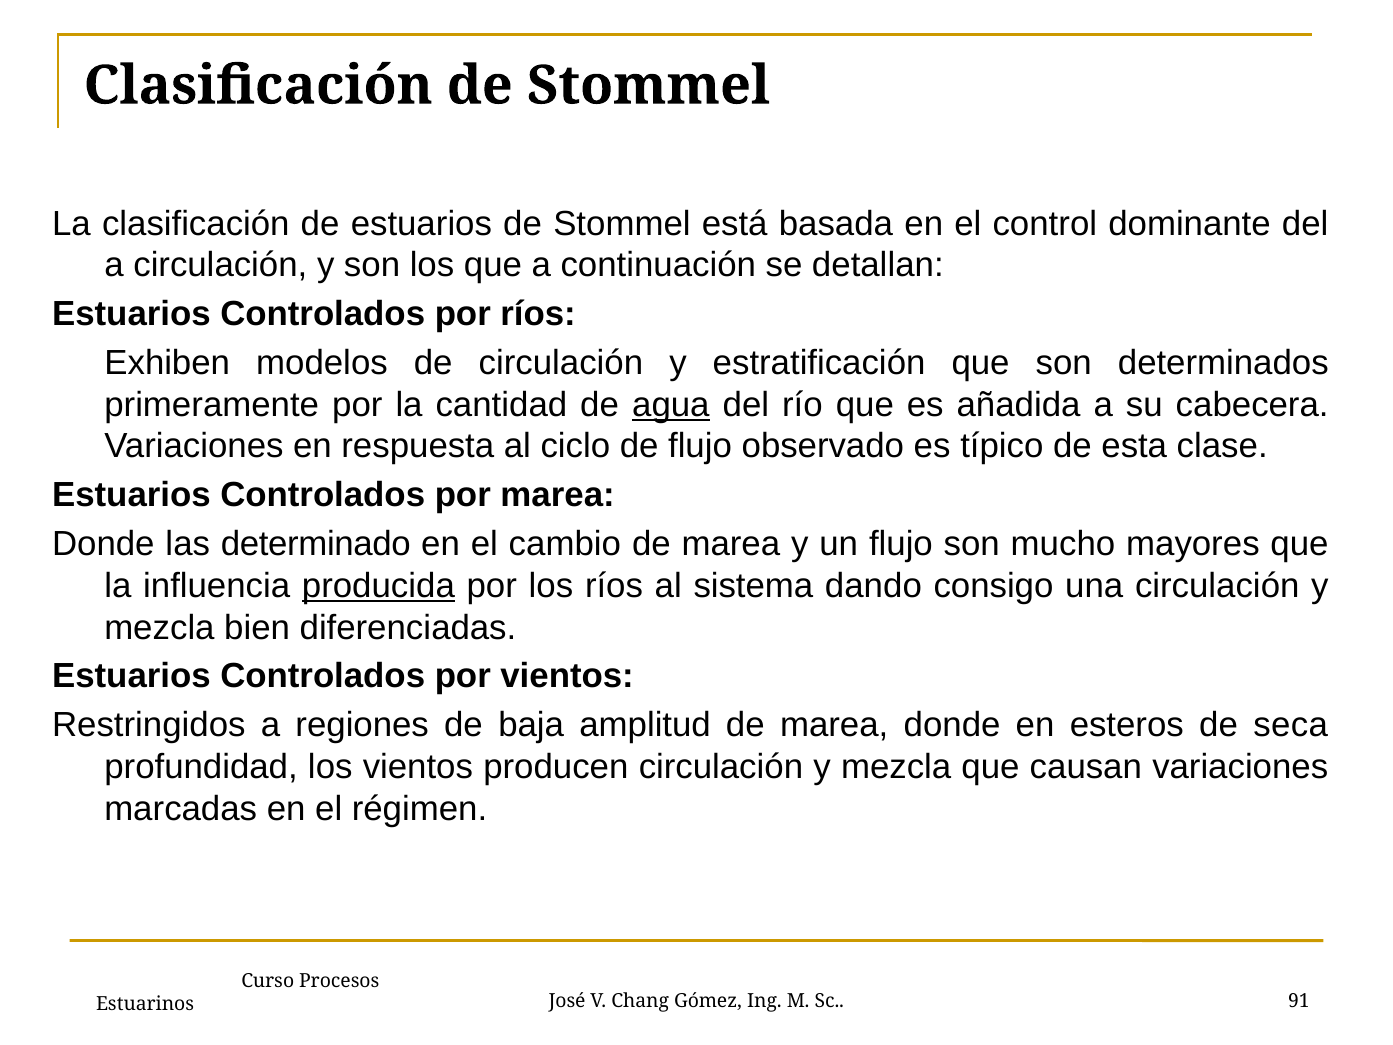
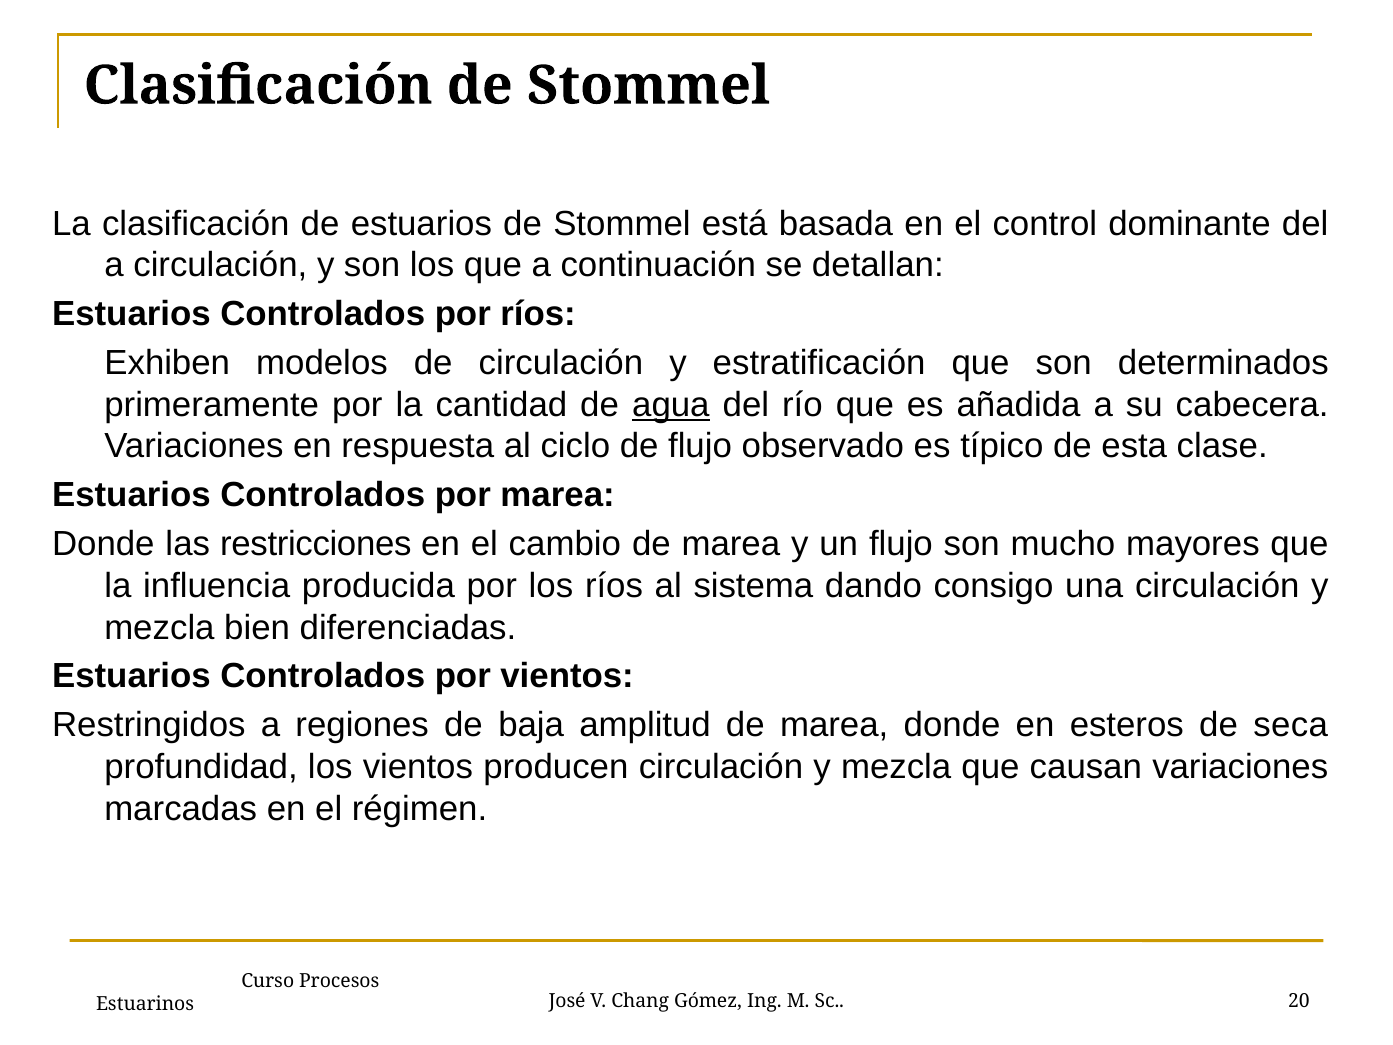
determinado: determinado -> restricciones (316, 544)
producida underline: present -> none (378, 586)
91: 91 -> 20 (1299, 1001)
